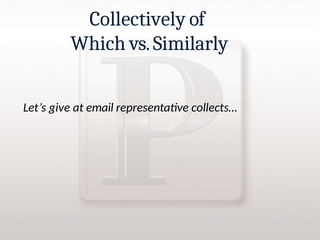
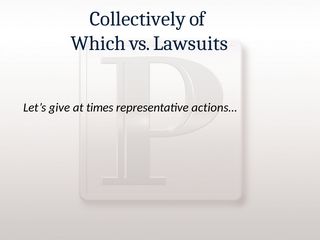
Similarly: Similarly -> Lawsuits (190, 43)
email: email -> times (100, 108)
collects…: collects… -> actions… (214, 108)
